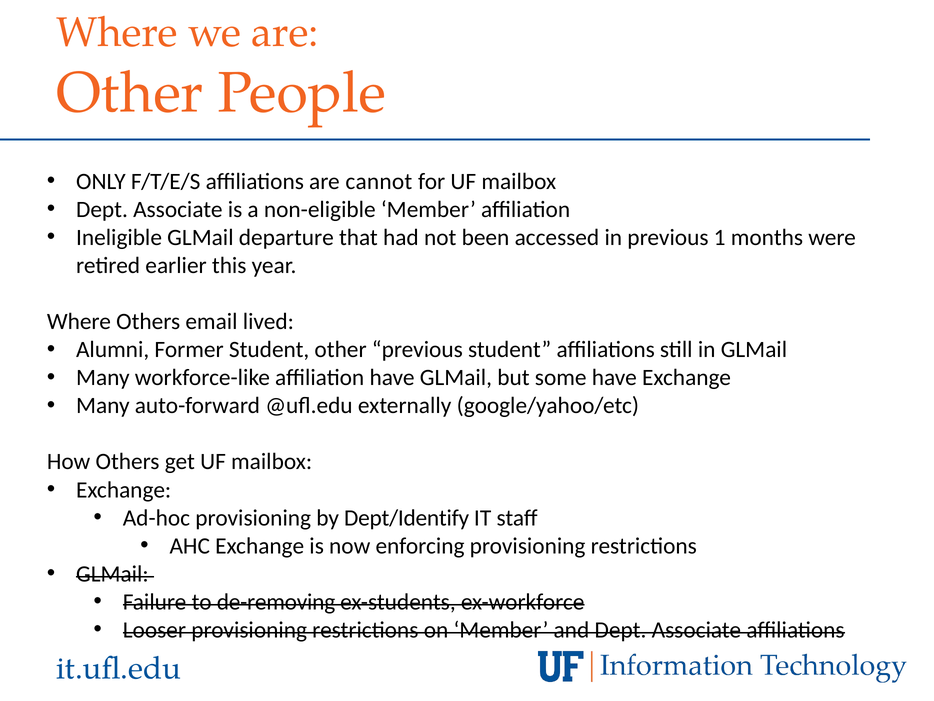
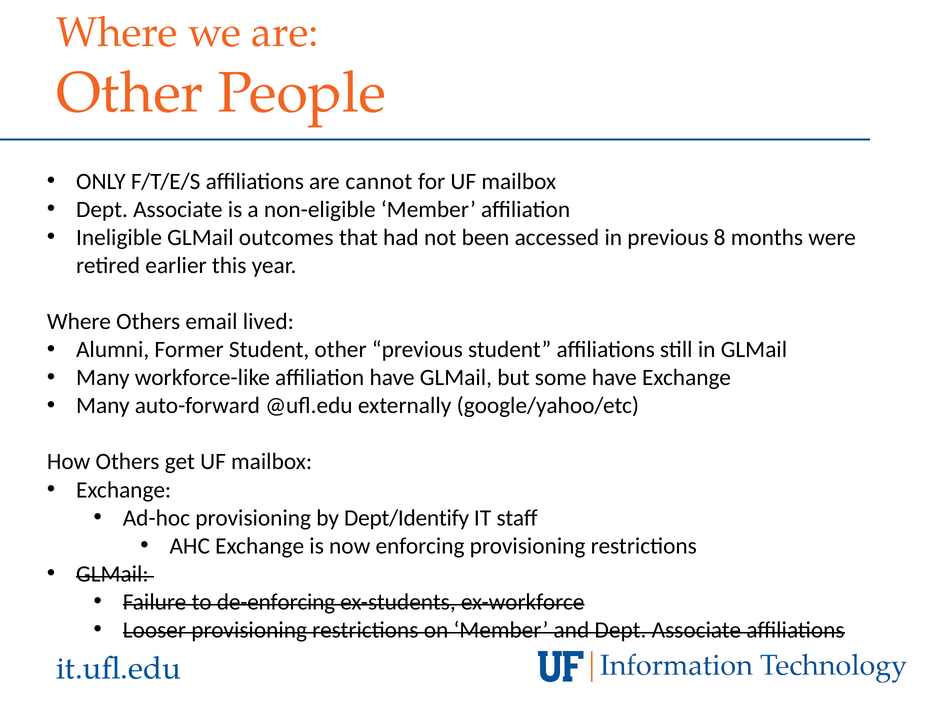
departure: departure -> outcomes (286, 237)
1: 1 -> 8 (720, 237)
de-removing: de-removing -> de-enforcing (276, 602)
